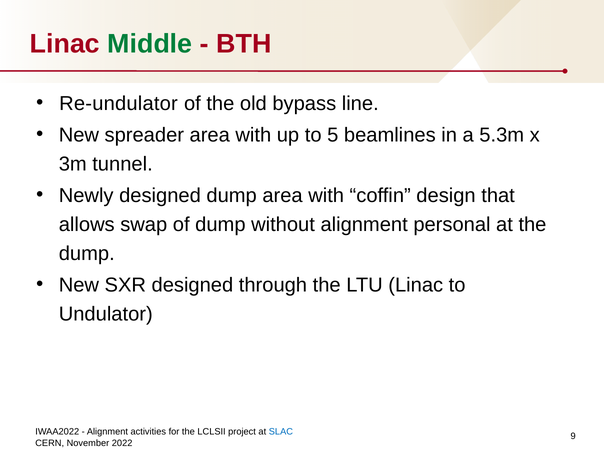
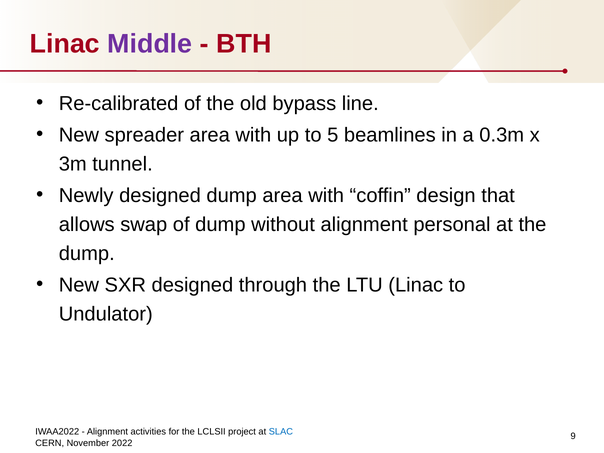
Middle colour: green -> purple (150, 44)
Re-undulator: Re-undulator -> Re-calibrated (119, 103)
5.3m: 5.3m -> 0.3m (502, 135)
